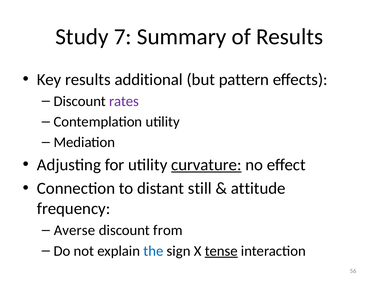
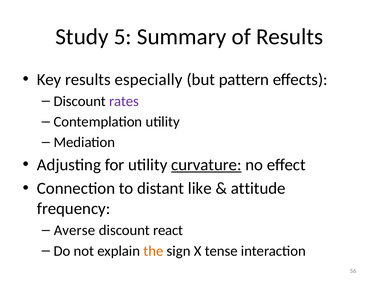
7: 7 -> 5 (123, 37)
additional: additional -> especially (149, 80)
still: still -> like (200, 189)
from: from -> react (168, 231)
the colour: blue -> orange (153, 251)
tense underline: present -> none (221, 251)
